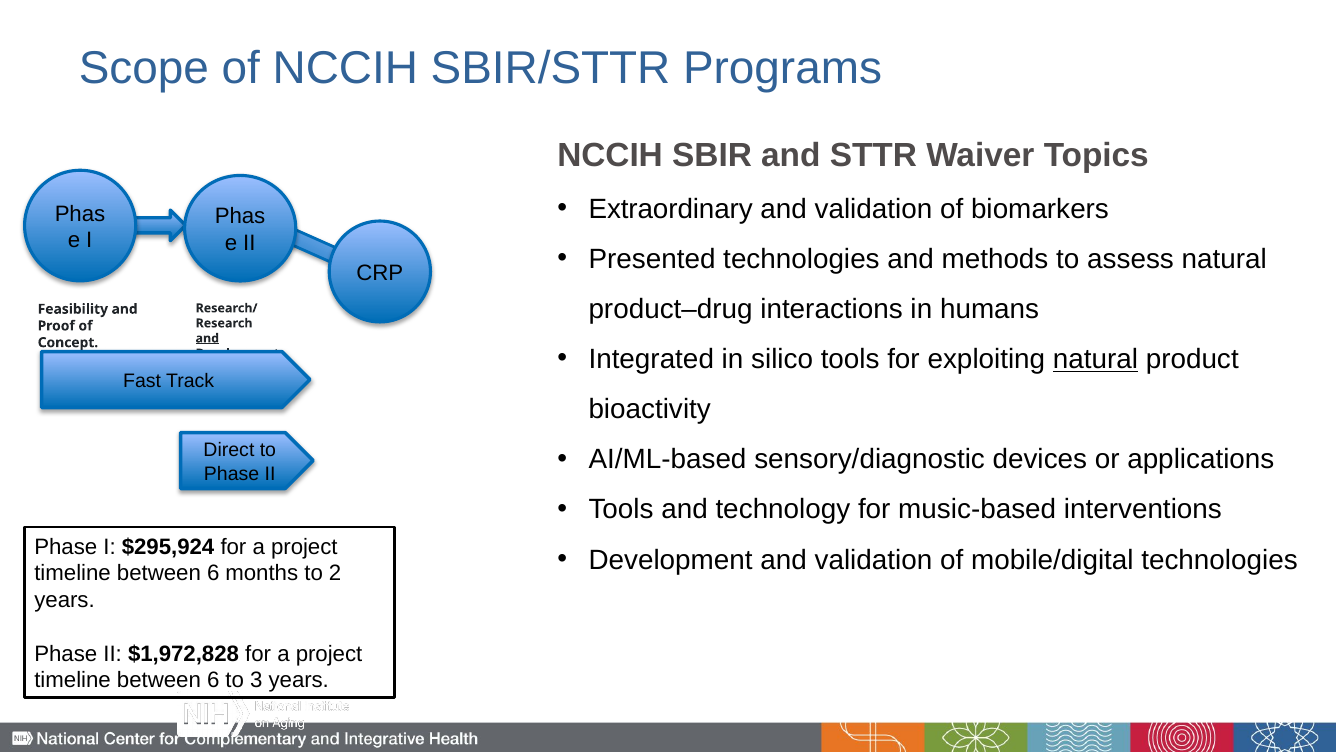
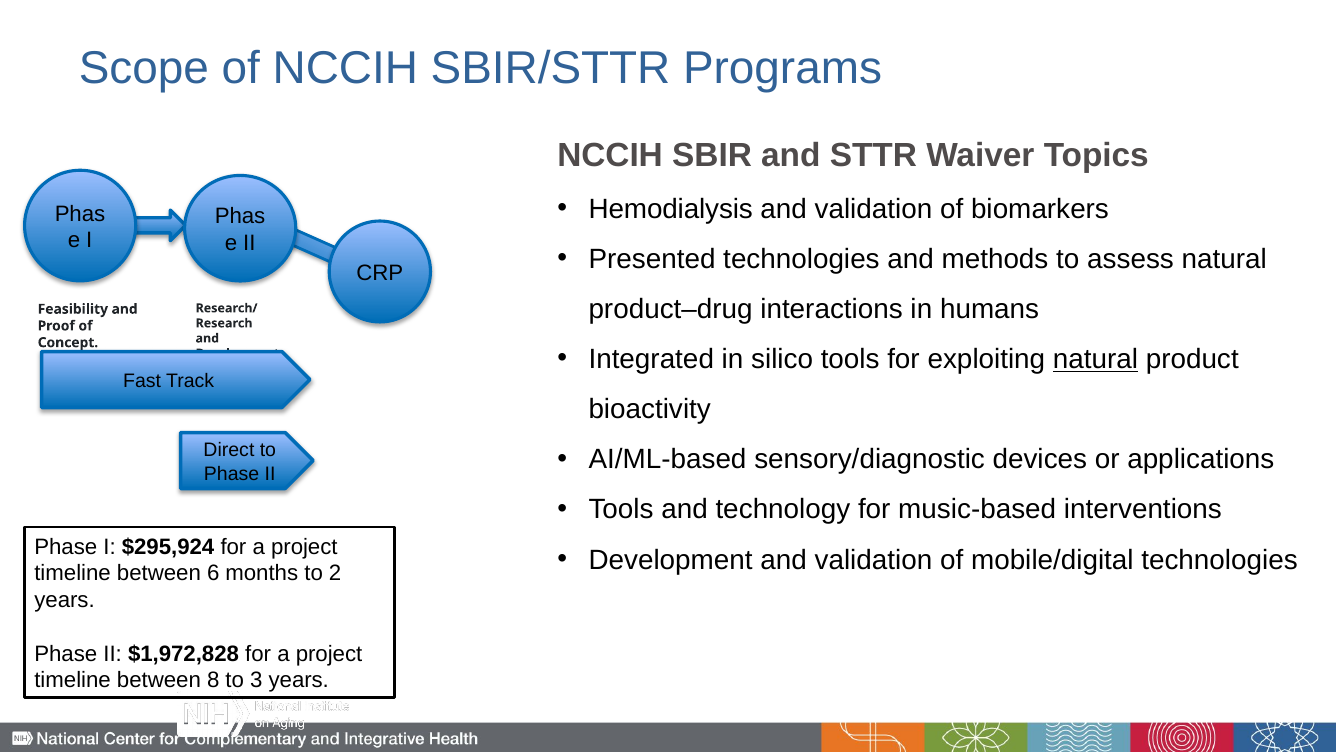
Extraordinary: Extraordinary -> Hemodialysis (671, 209)
and underline: present -> none (207, 338)
6: 6 -> 8 (213, 680)
